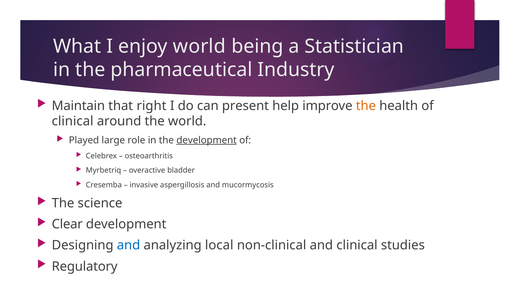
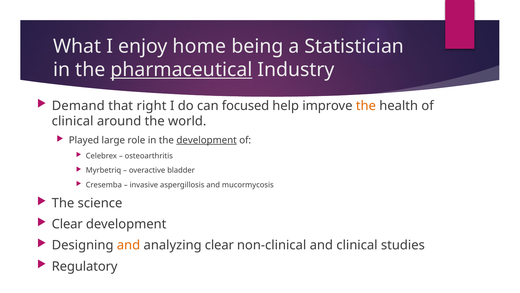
enjoy world: world -> home (199, 46)
pharmaceutical underline: none -> present (181, 70)
Maintain: Maintain -> Demand (78, 106)
present: present -> focused (246, 106)
and colour: blue -> orange (129, 245)
analyzing local: local -> clear (219, 245)
